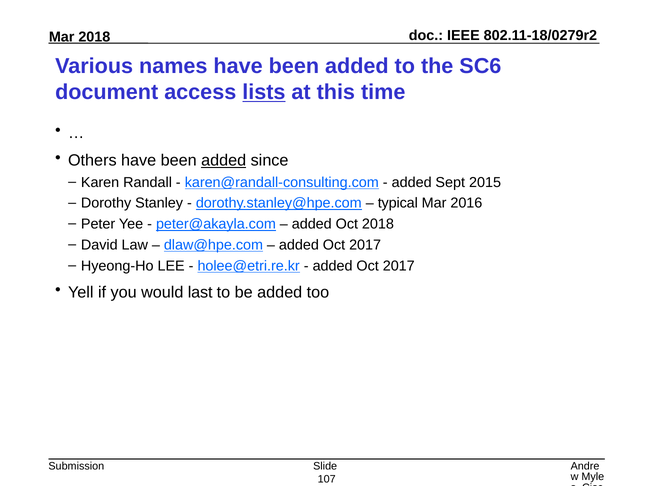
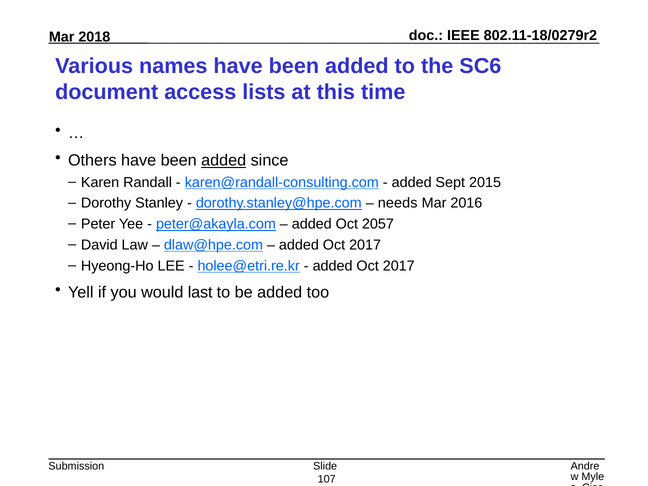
lists underline: present -> none (264, 92)
typical: typical -> needs (398, 203)
Oct 2018: 2018 -> 2057 (378, 224)
